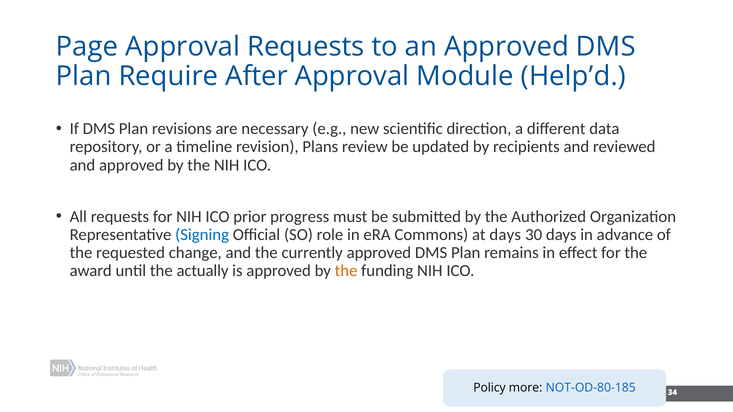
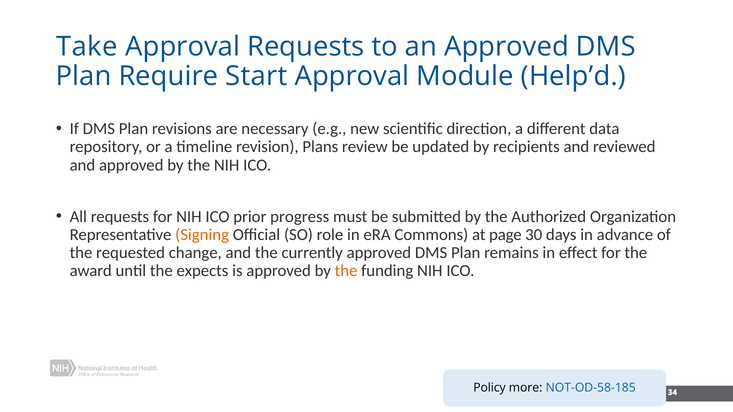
Page: Page -> Take (87, 47)
After: After -> Start (256, 76)
Signing colour: blue -> orange (202, 235)
at days: days -> page (505, 235)
actually: actually -> expects (202, 271)
NOT-OD-80-185: NOT-OD-80-185 -> NOT-OD-58-185 (591, 388)
